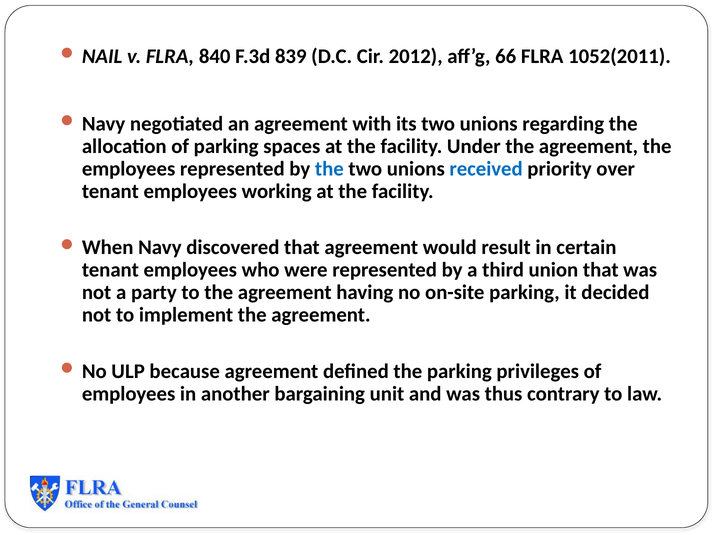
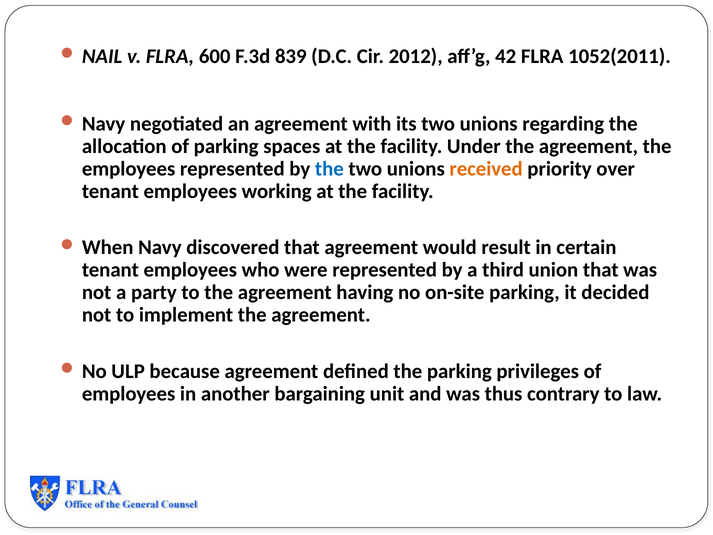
840: 840 -> 600 (215, 56)
66: 66 -> 42 (506, 56)
received colour: blue -> orange (486, 169)
